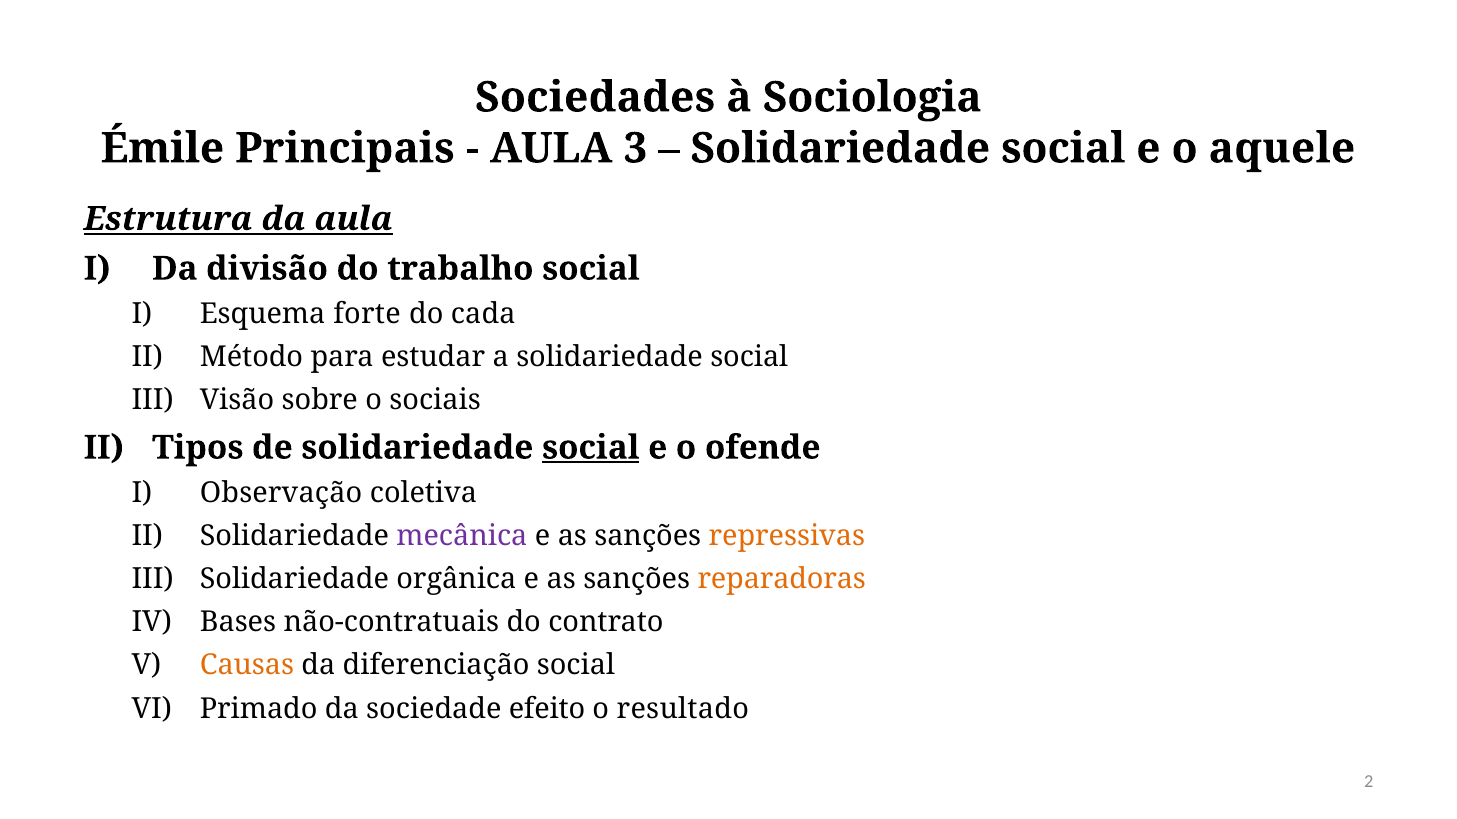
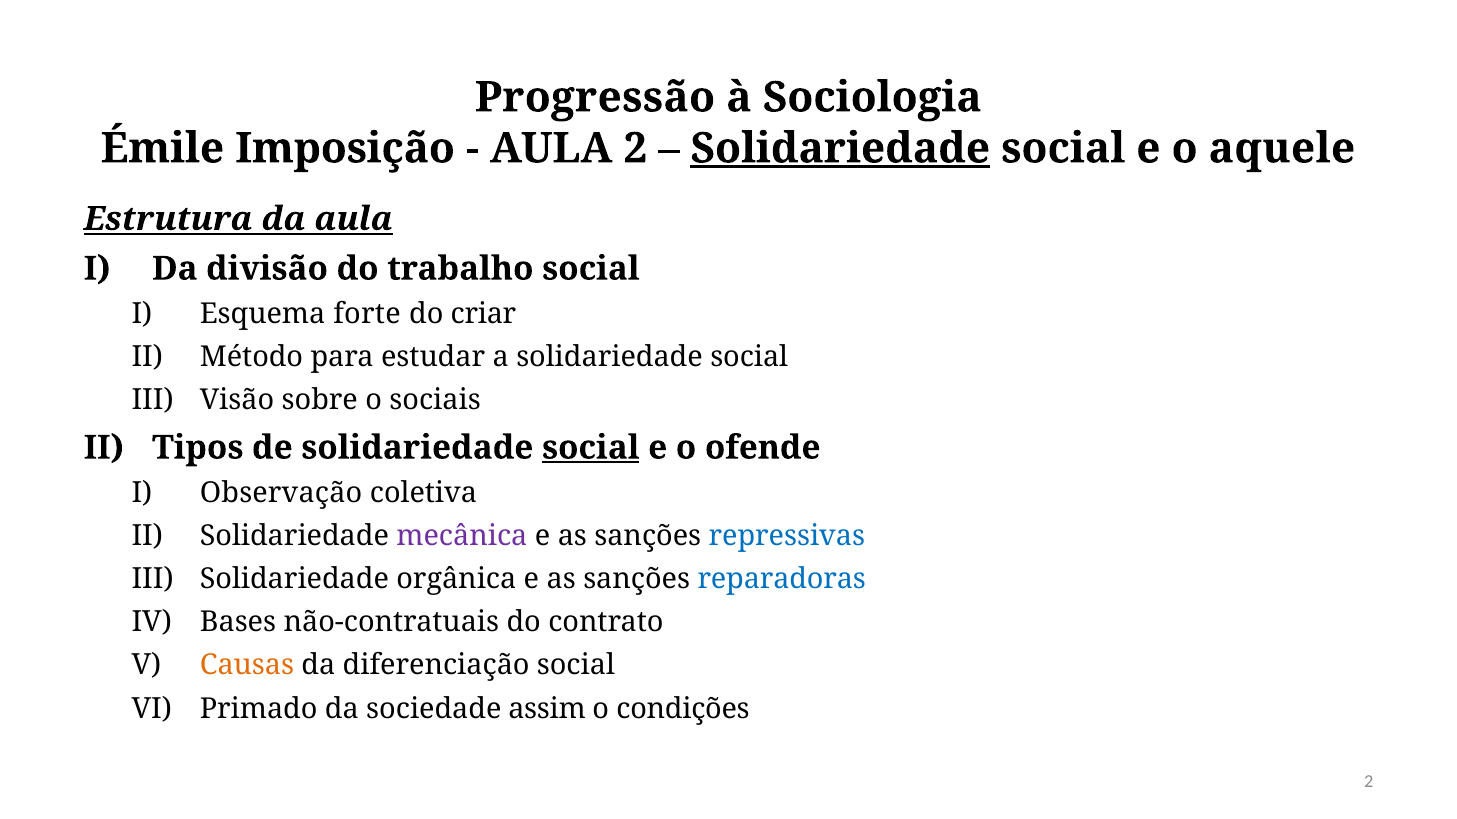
Sociedades: Sociedades -> Progressão (595, 98)
Principais: Principais -> Imposição (345, 149)
AULA 3: 3 -> 2 (635, 149)
Solidariedade underline: none -> present (840, 149)
cada: cada -> criar (483, 314)
repressivas colour: orange -> blue (787, 537)
reparadoras colour: orange -> blue (782, 580)
efeito: efeito -> assim (547, 709)
resultado: resultado -> condições (683, 709)
